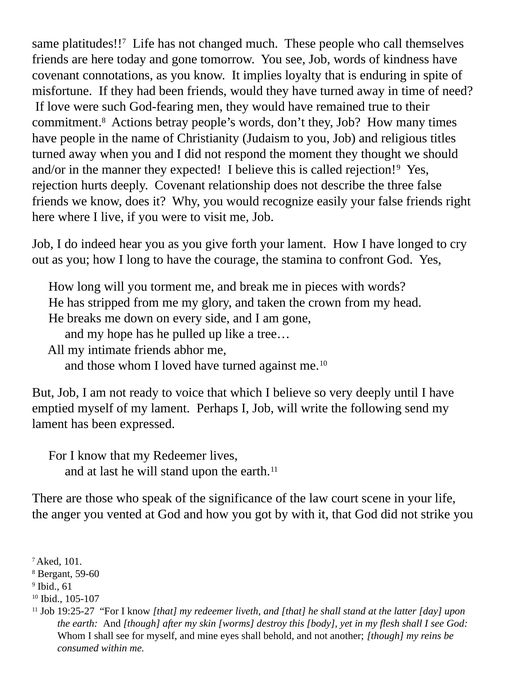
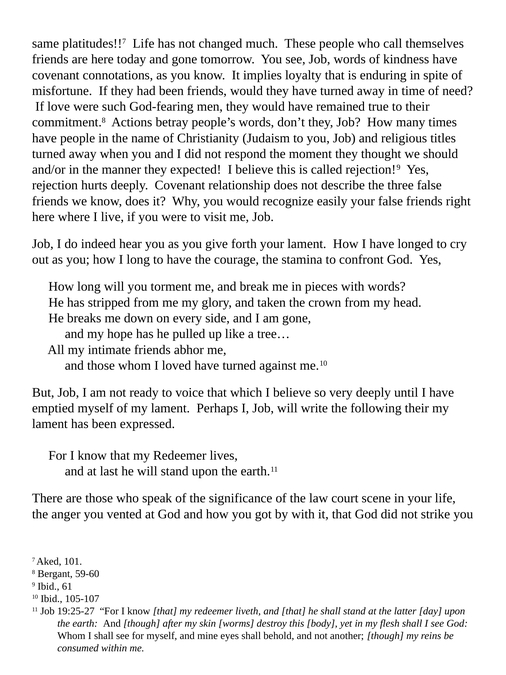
following send: send -> their (417, 408)
